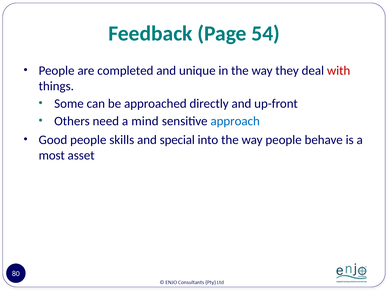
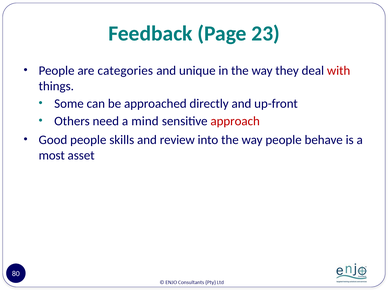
54: 54 -> 23 (266, 34)
completed: completed -> categories (125, 71)
approach colour: blue -> red (235, 121)
special: special -> review (177, 140)
